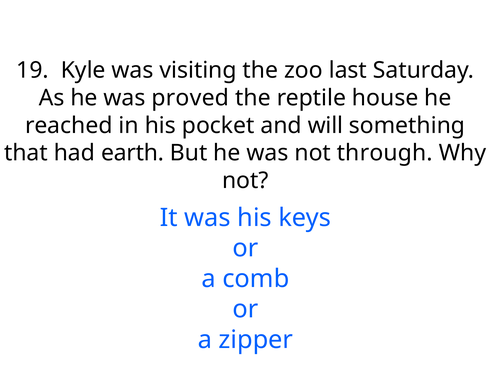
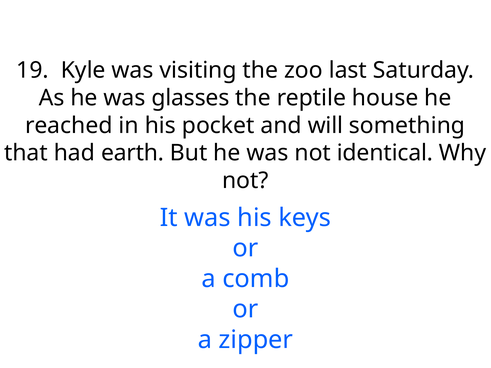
proved: proved -> glasses (191, 98)
through: through -> identical (385, 153)
